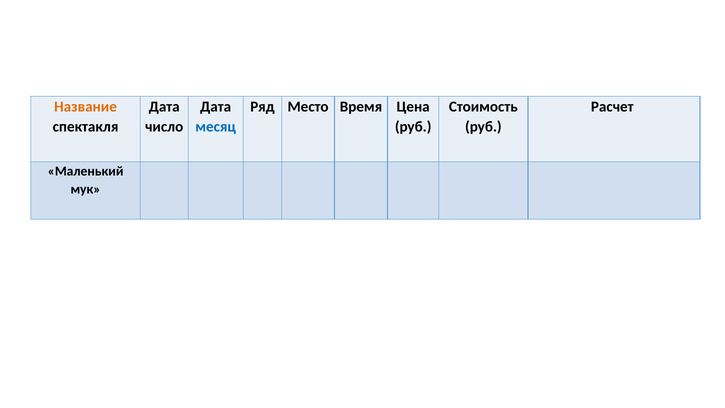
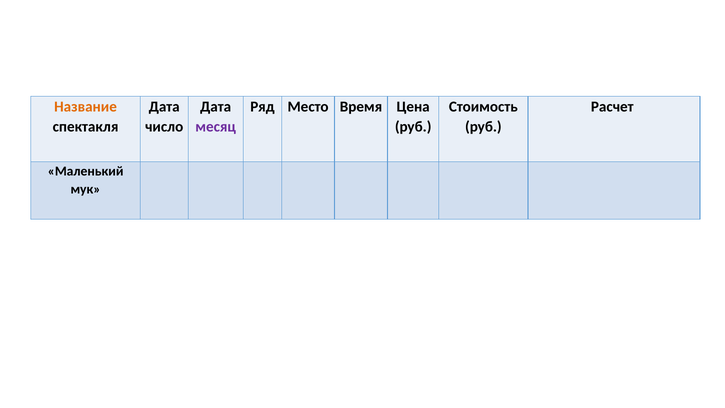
месяц colour: blue -> purple (216, 127)
